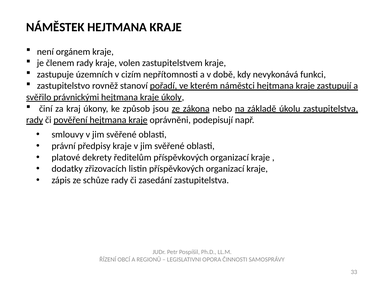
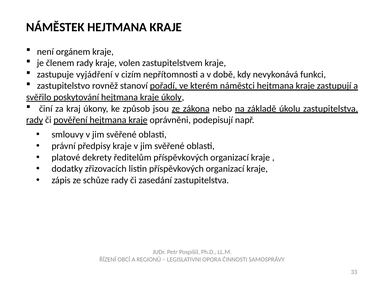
územních: územních -> vyjádření (94, 74)
právnickými: právnickými -> poskytování (76, 97)
